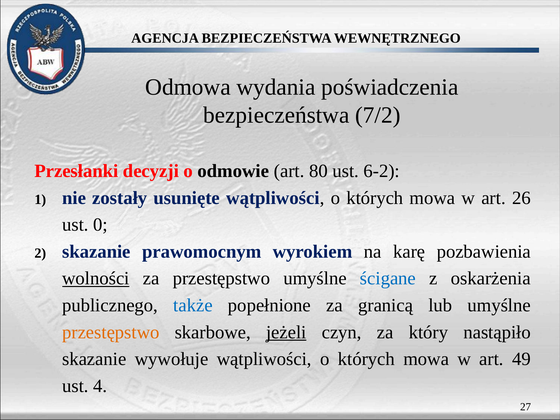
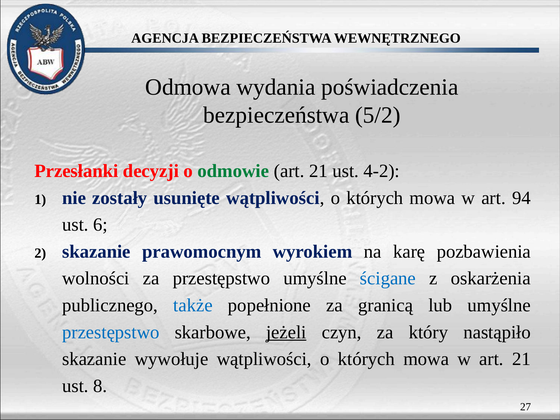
7/2: 7/2 -> 5/2 (378, 115)
odmowie colour: black -> green (233, 171)
80: 80 -> 21 (318, 171)
6-2: 6-2 -> 4-2 (382, 171)
26: 26 -> 94 (521, 198)
0: 0 -> 6 (101, 225)
wolności underline: present -> none (96, 278)
przestępstwo colour: orange -> blue (111, 332)
w art 49: 49 -> 21 (521, 359)
4: 4 -> 8 (100, 386)
